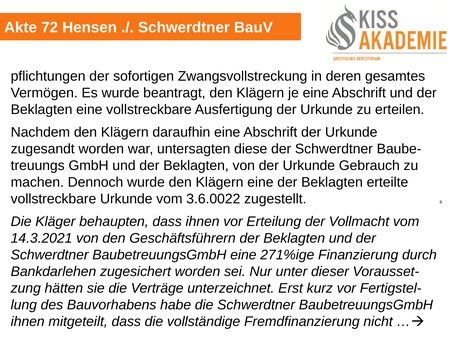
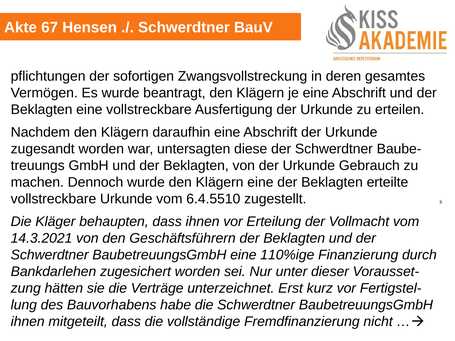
72: 72 -> 67 (50, 28)
3.6.0022: 3.6.0022 -> 6.4.5510 (213, 199)
271%ige: 271%ige -> 110%ige (287, 255)
